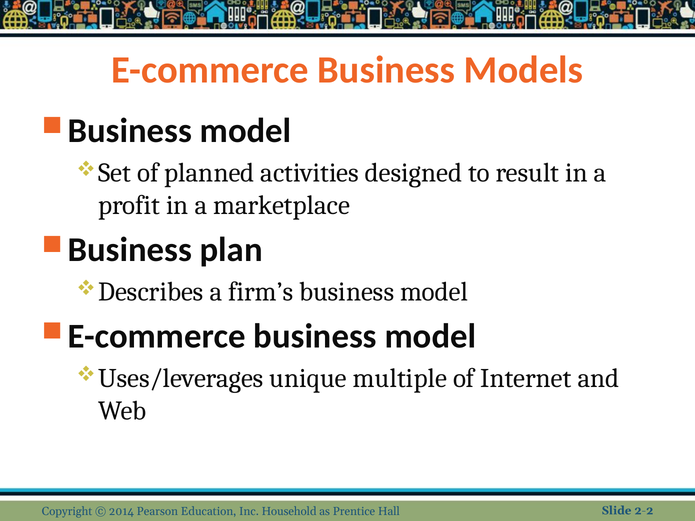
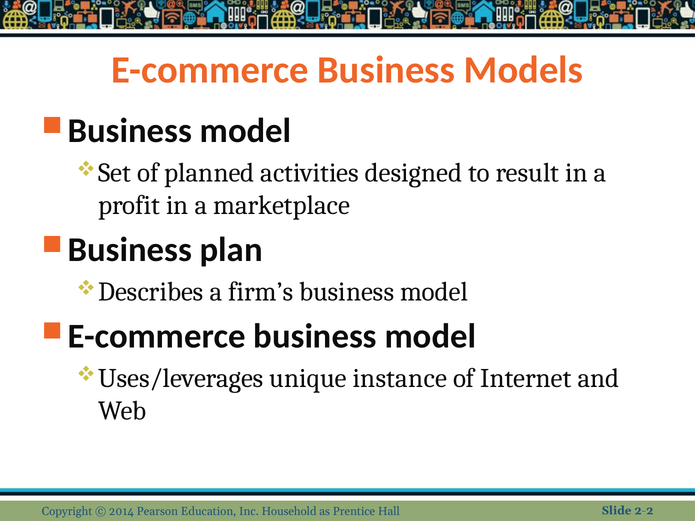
multiple: multiple -> instance (400, 378)
